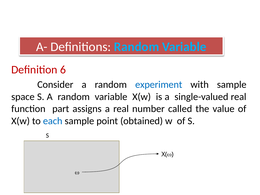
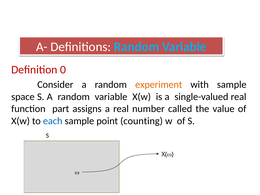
6: 6 -> 0 (63, 70)
experiment colour: blue -> orange (159, 85)
obtained: obtained -> counting (142, 121)
